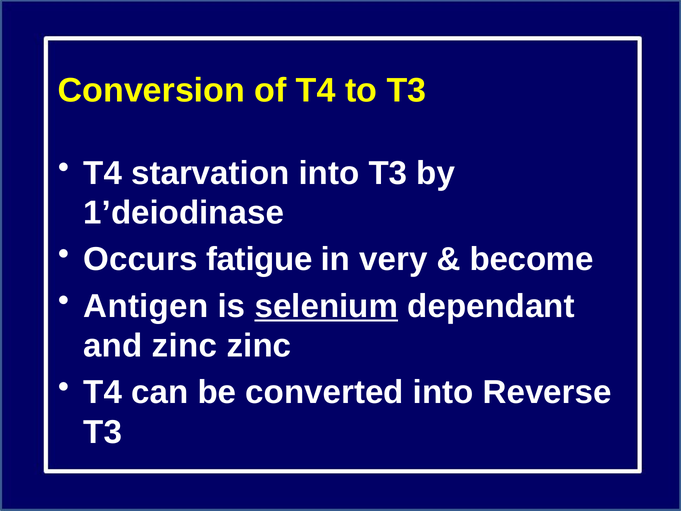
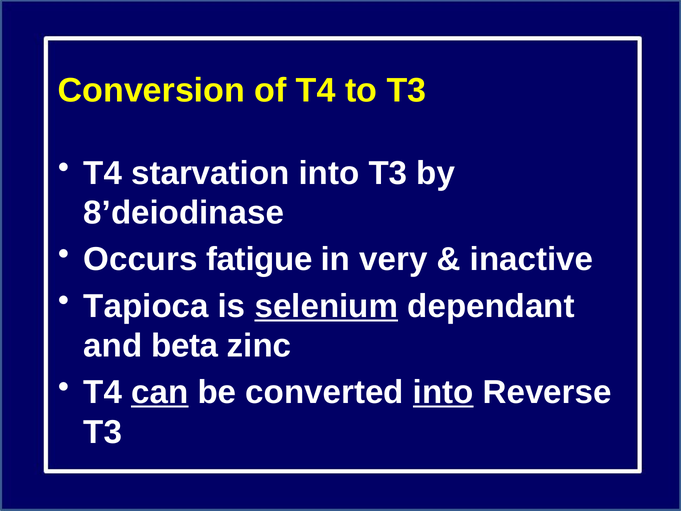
1’deiodinase: 1’deiodinase -> 8’deiodinase (184, 213)
become: become -> inactive (532, 259)
Antigen: Antigen -> Tapioca (146, 306)
and zinc: zinc -> beta (185, 346)
can underline: none -> present (160, 392)
into underline: none -> present (443, 392)
